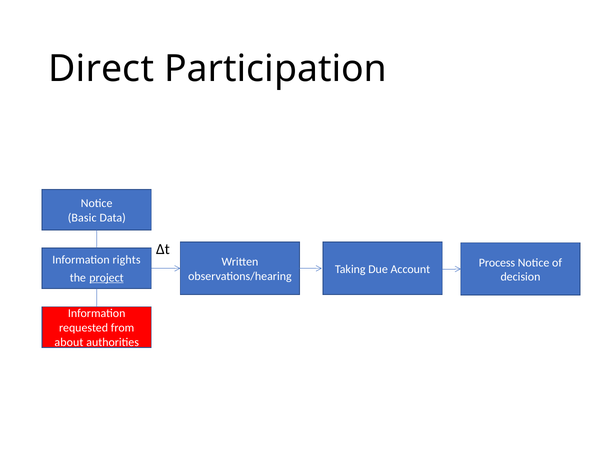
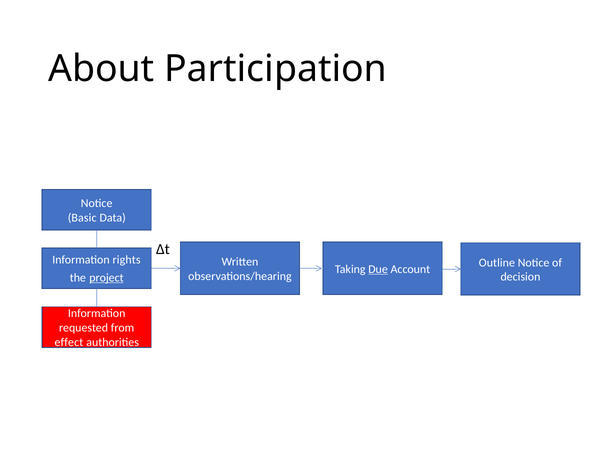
Direct: Direct -> About (101, 69)
Process: Process -> Outline (497, 263)
Due underline: none -> present (378, 269)
about: about -> effect (69, 342)
